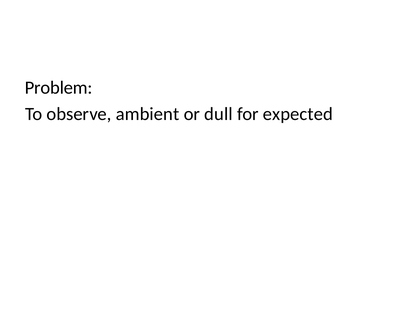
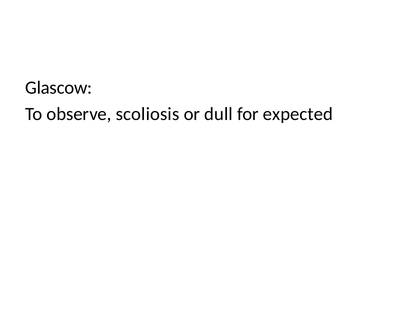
Problem: Problem -> Glascow (59, 88)
ambient: ambient -> scoliosis (148, 114)
